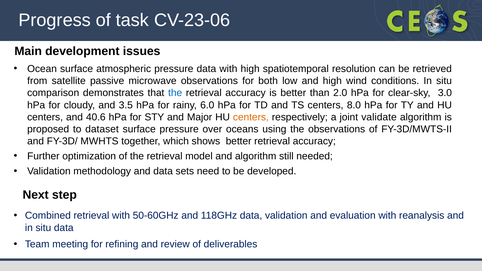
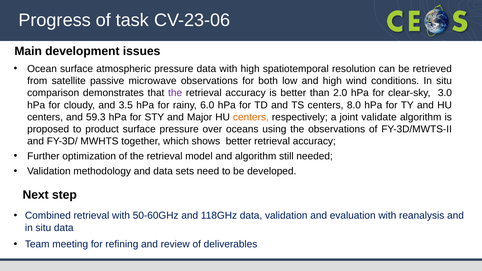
the colour: blue -> purple (175, 93)
40.6: 40.6 -> 59.3 (96, 117)
dataset: dataset -> product (102, 129)
